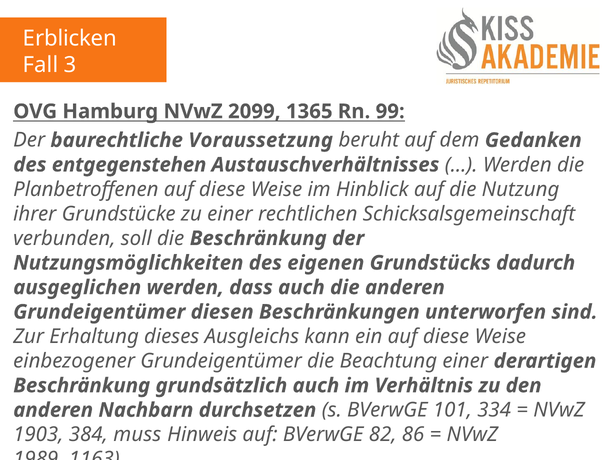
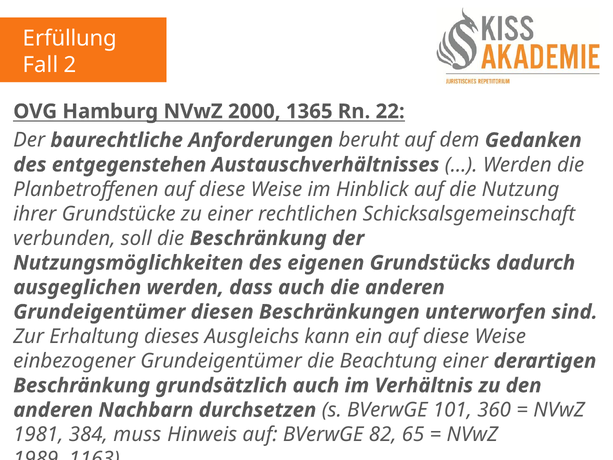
Erblicken: Erblicken -> Erfüllung (70, 38)
3: 3 -> 2 (70, 65)
2099: 2099 -> 2000 (254, 111)
99: 99 -> 22 (390, 111)
Voraussetzung: Voraussetzung -> Anforderungen (261, 140)
334: 334 -> 360 (494, 410)
1903: 1903 -> 1981 (38, 434)
86: 86 -> 65 (413, 434)
